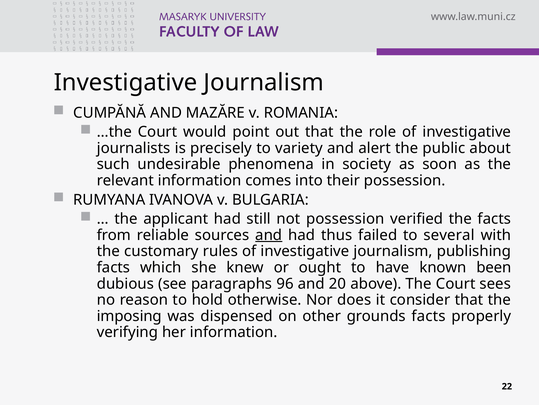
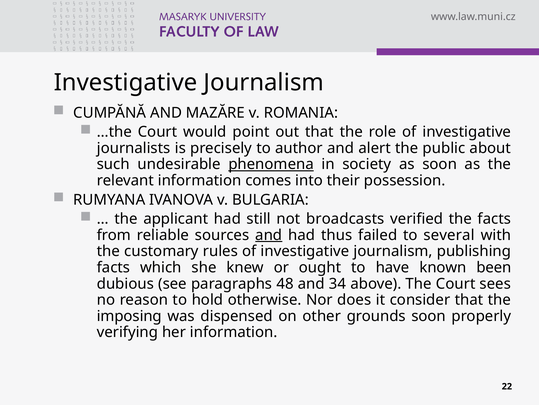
variety: variety -> author (299, 148)
phenomena underline: none -> present (271, 164)
not possession: possession -> broadcasts (345, 219)
96: 96 -> 48 (285, 283)
20: 20 -> 34 (338, 283)
grounds facts: facts -> soon (429, 316)
